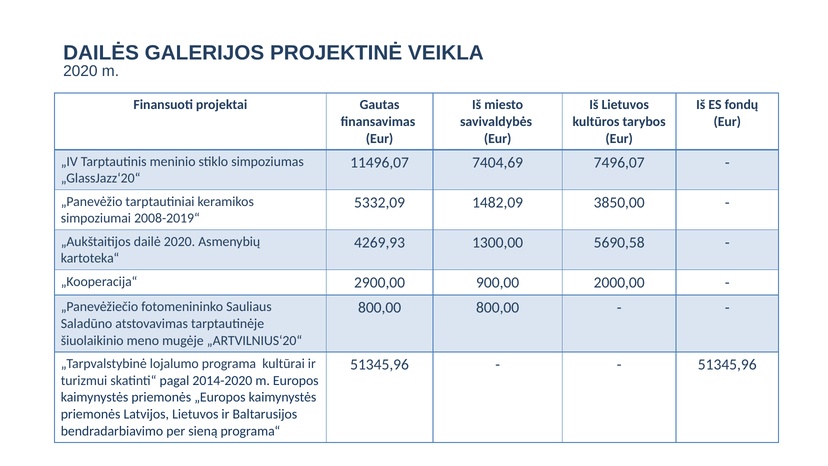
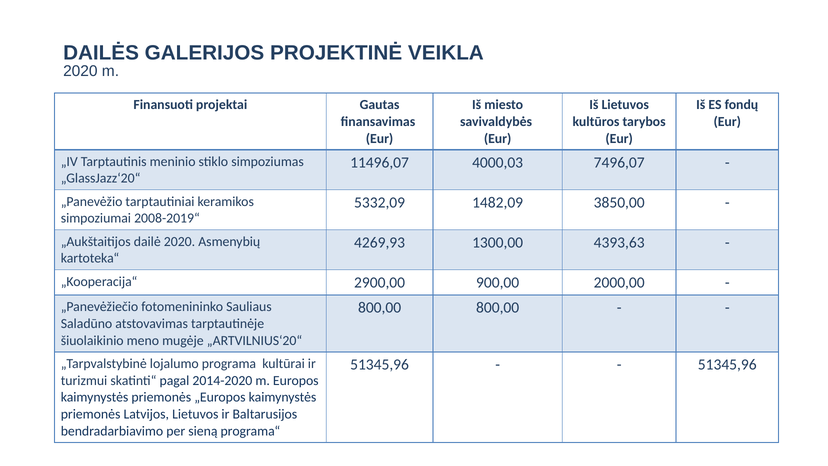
7404,69: 7404,69 -> 4000,03 (498, 163)
5690,58: 5690,58 -> 4393,63 (619, 242)
